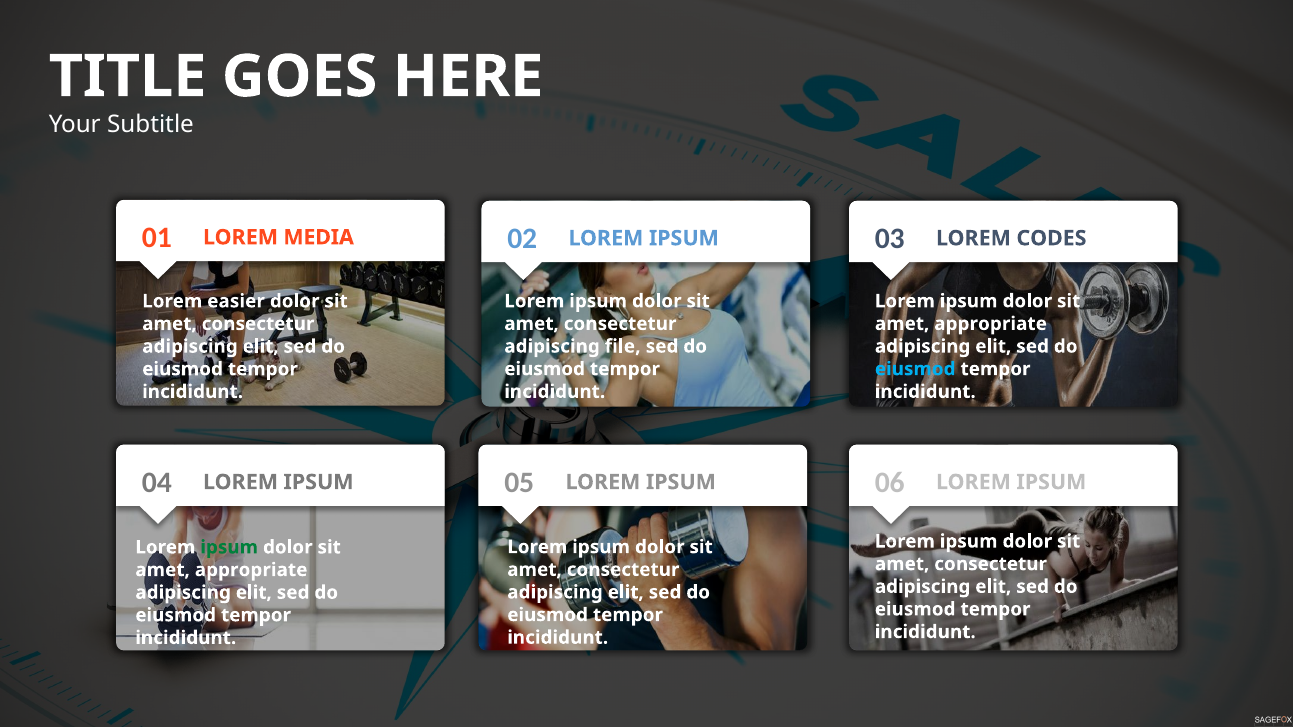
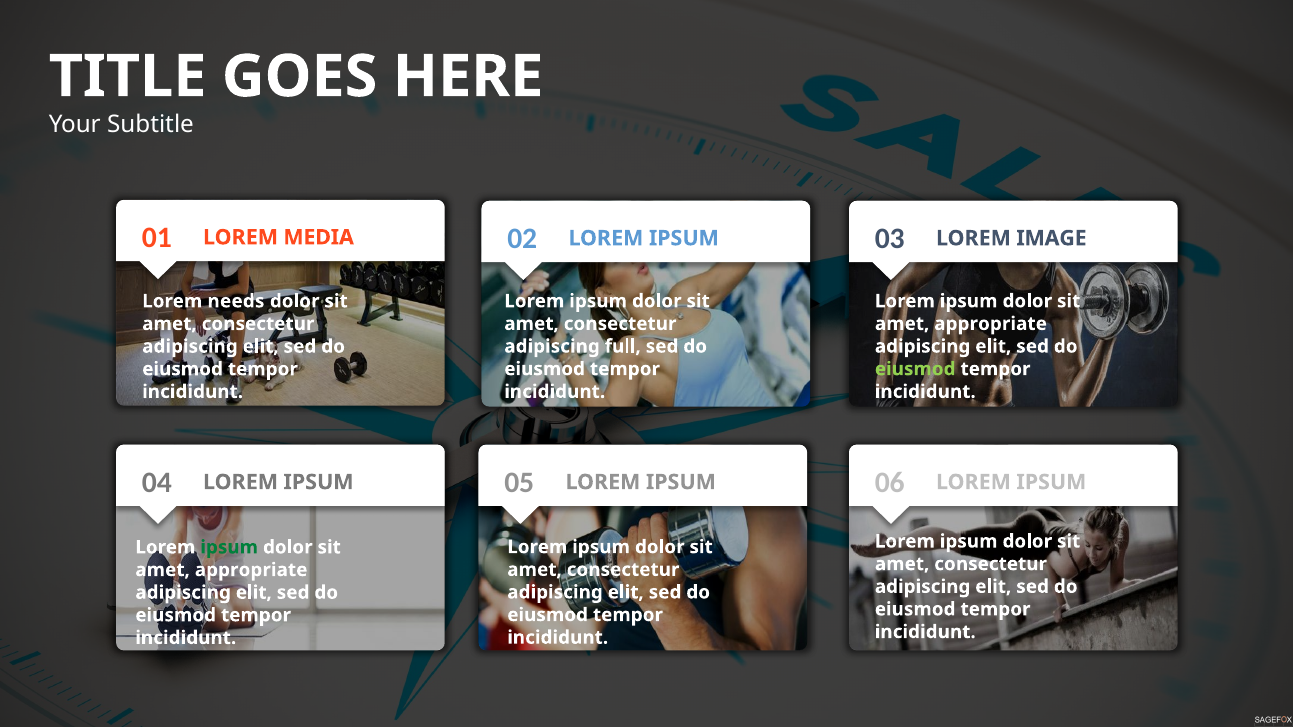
CODES: CODES -> IMAGE (1052, 238)
easier: easier -> needs (236, 301)
file: file -> full (623, 347)
eiusmod colour: light blue -> light green (915, 369)
